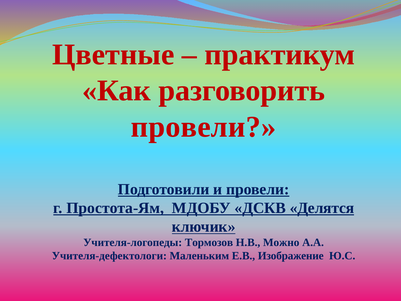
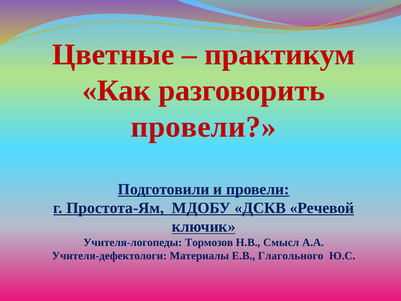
Делятся: Делятся -> Речевой (322, 208)
Можно: Можно -> Смысл (281, 242)
Маленьким: Маленьким -> Материалы (199, 256)
Изображение: Изображение -> Глагольного (291, 256)
